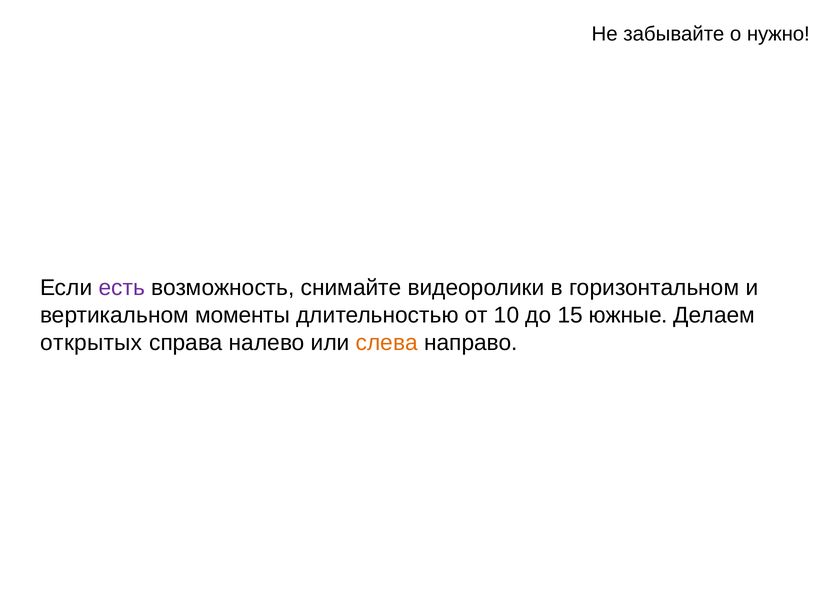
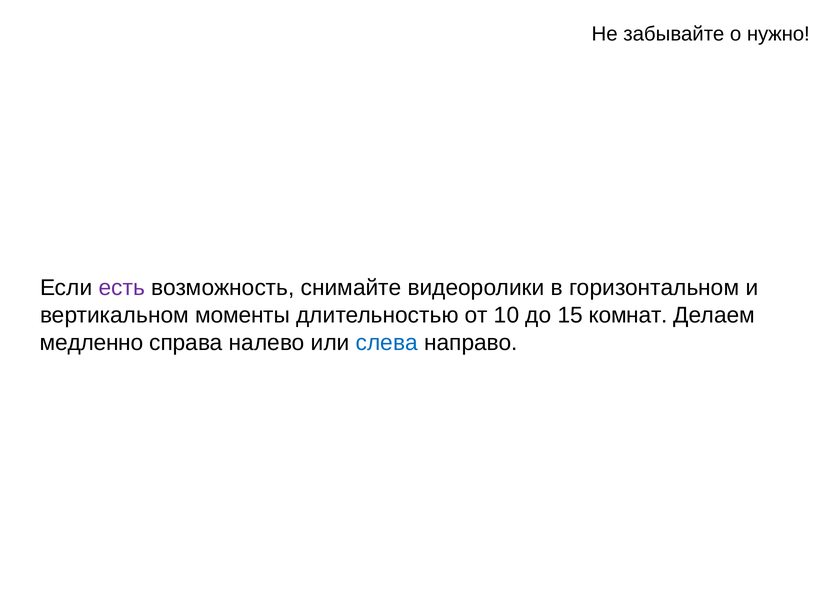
южные: южные -> комнат (628, 315)
открытых: открытых -> медленно (92, 342)
слева colour: orange -> blue (387, 342)
